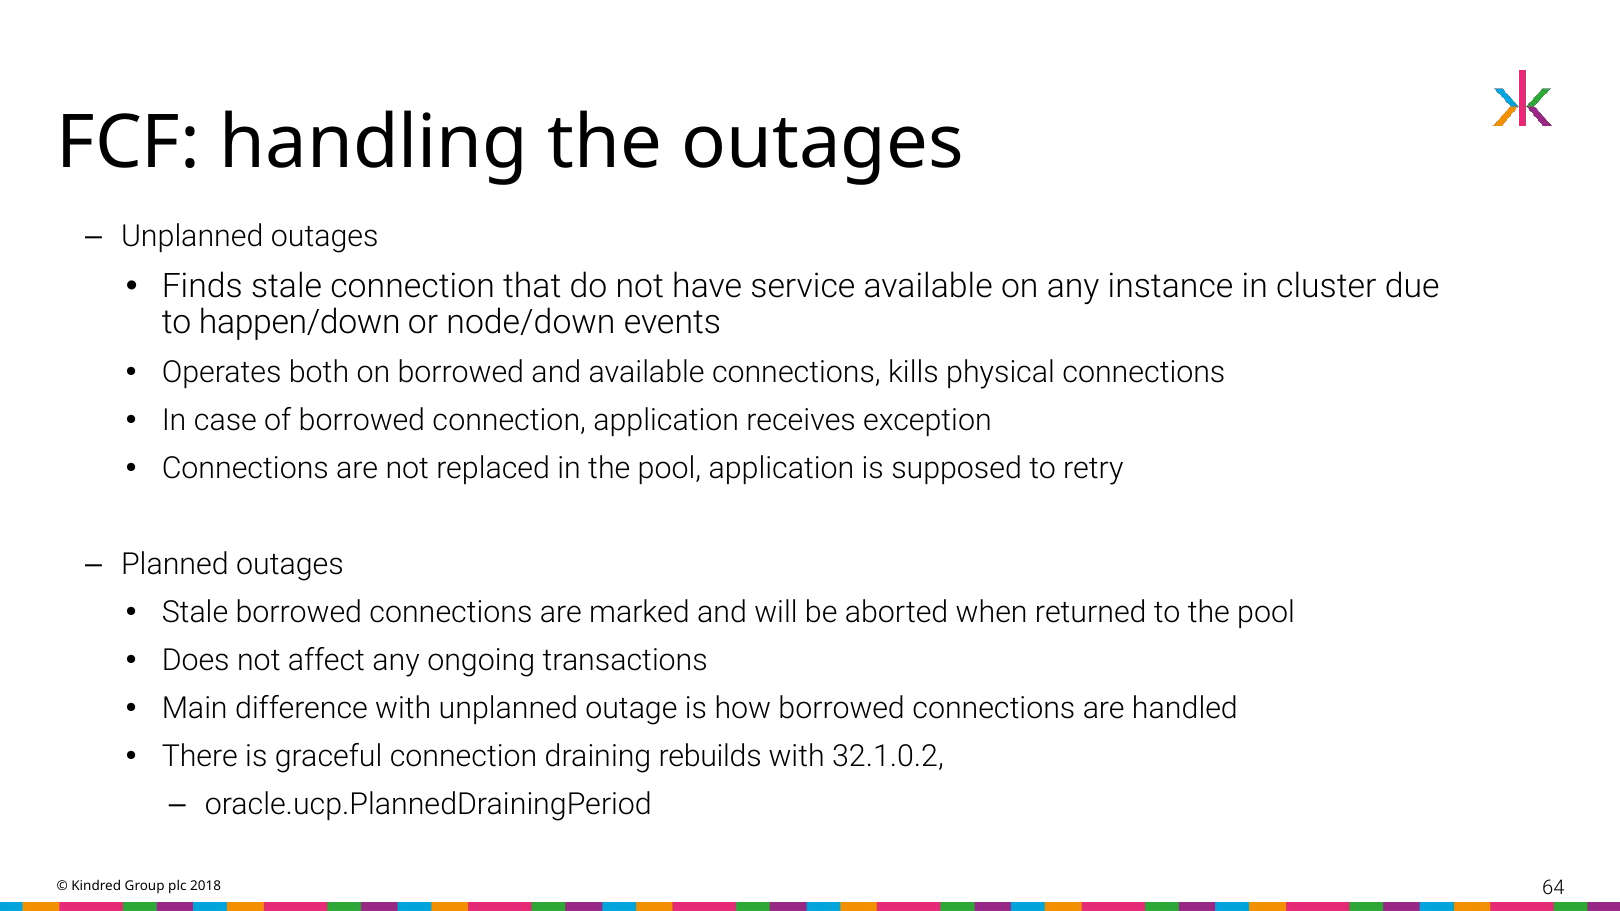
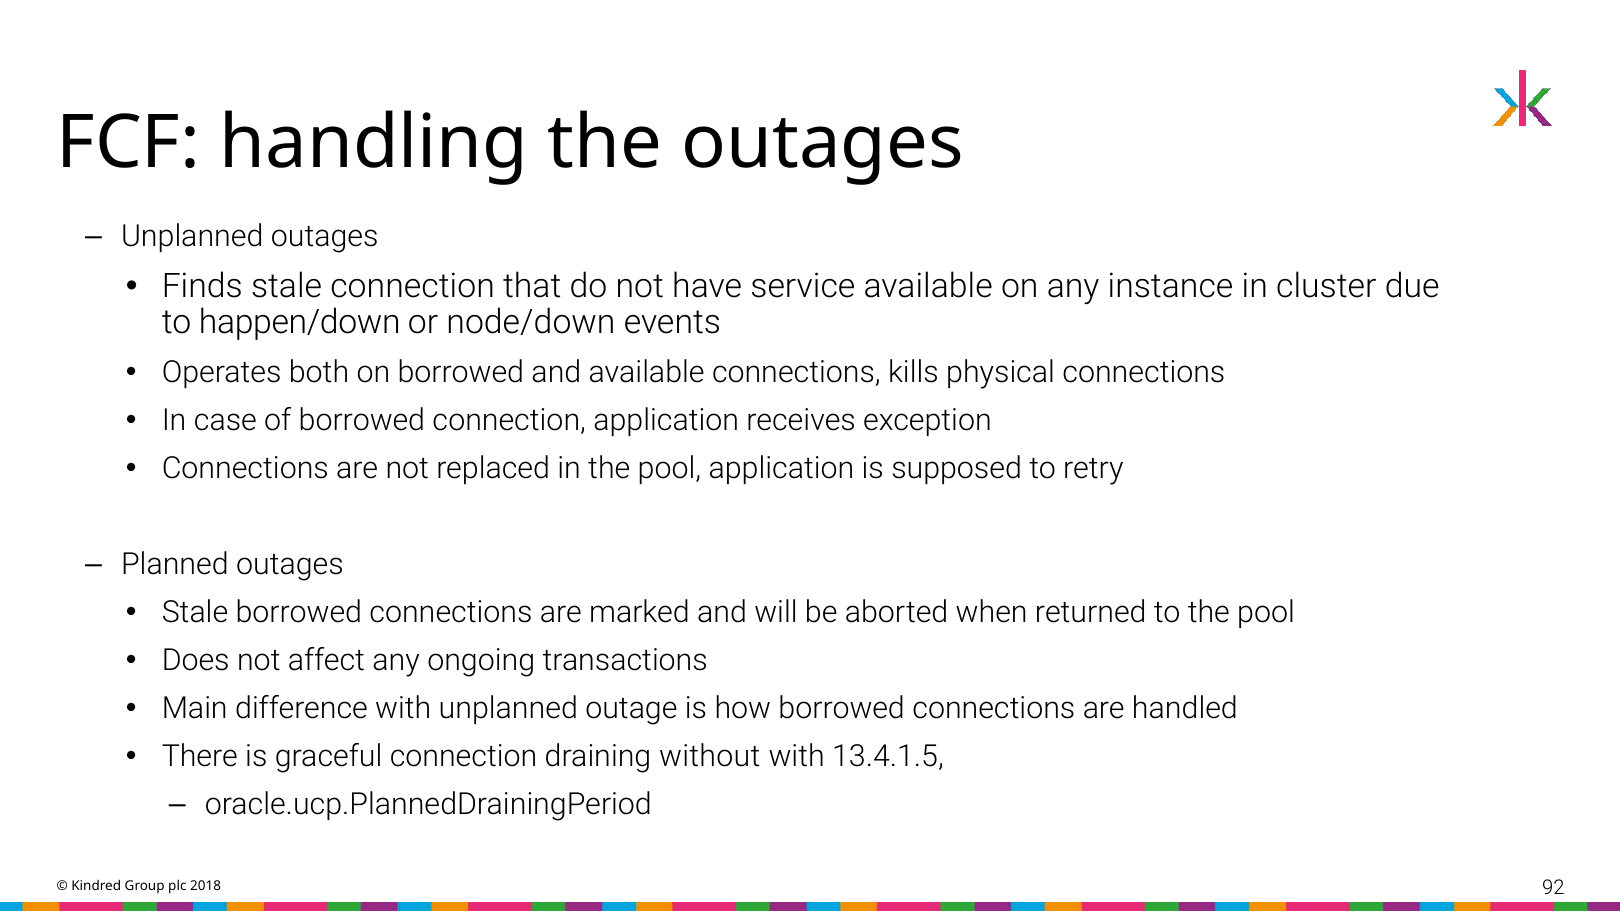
rebuilds: rebuilds -> without (710, 757)
32.1.0.2: 32.1.0.2 -> 13.4.1.5 (888, 757)
64: 64 -> 92 (1553, 888)
